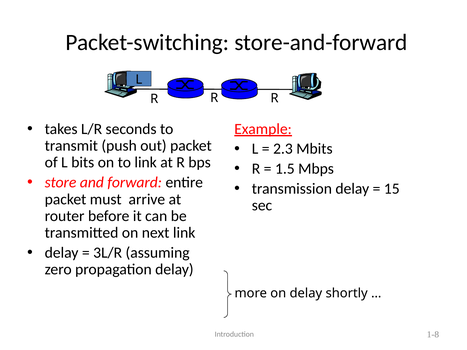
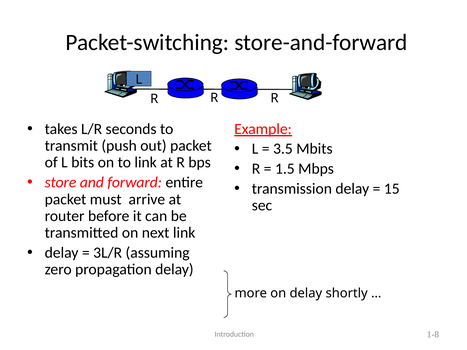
2.3: 2.3 -> 3.5 (283, 149)
